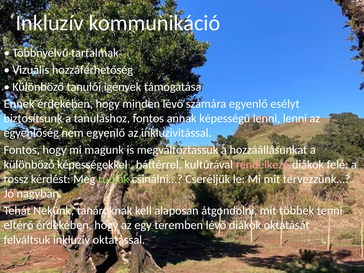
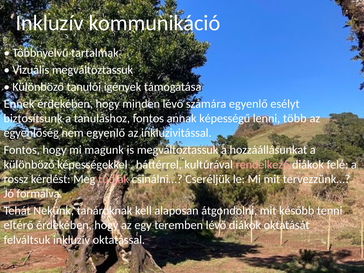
Vizuális hozzáférhetőség: hozzáférhetőség -> megváltoztassuk (92, 70)
lenni lenni: lenni -> több (295, 118)
tudják colour: light green -> pink (114, 179)
nagyban: nagyban -> formálva (39, 194)
többek: többek -> később (297, 211)
